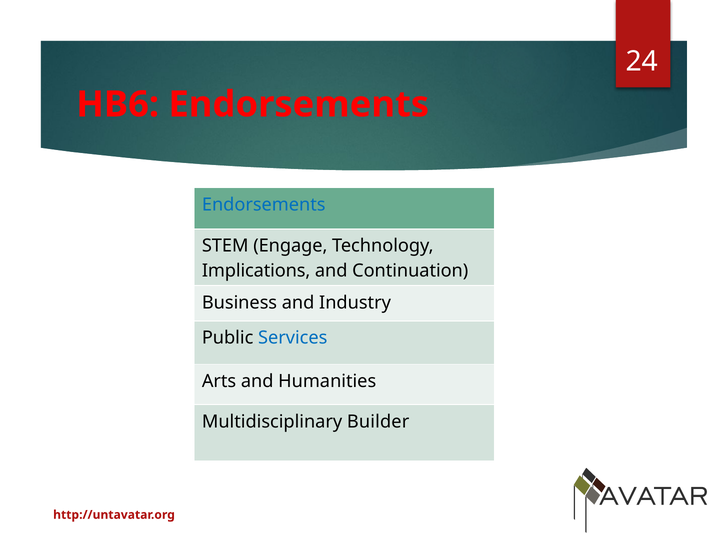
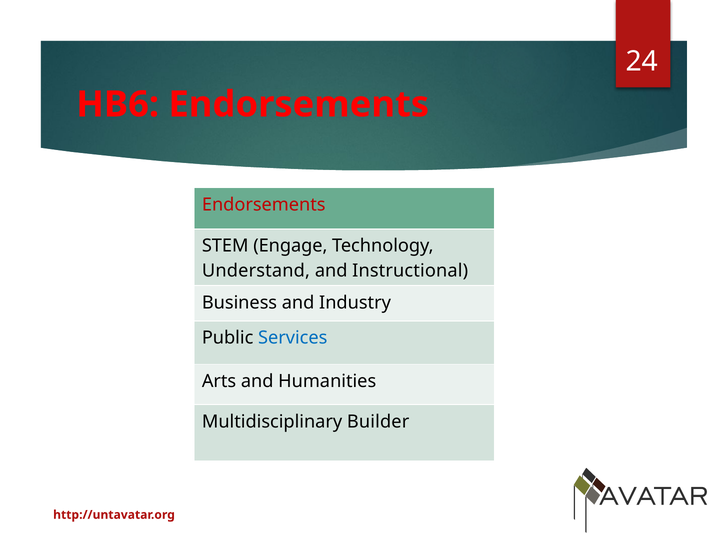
Endorsements colour: blue -> red (264, 205)
Implications: Implications -> Understand (256, 271)
Continuation: Continuation -> Instructional (410, 271)
